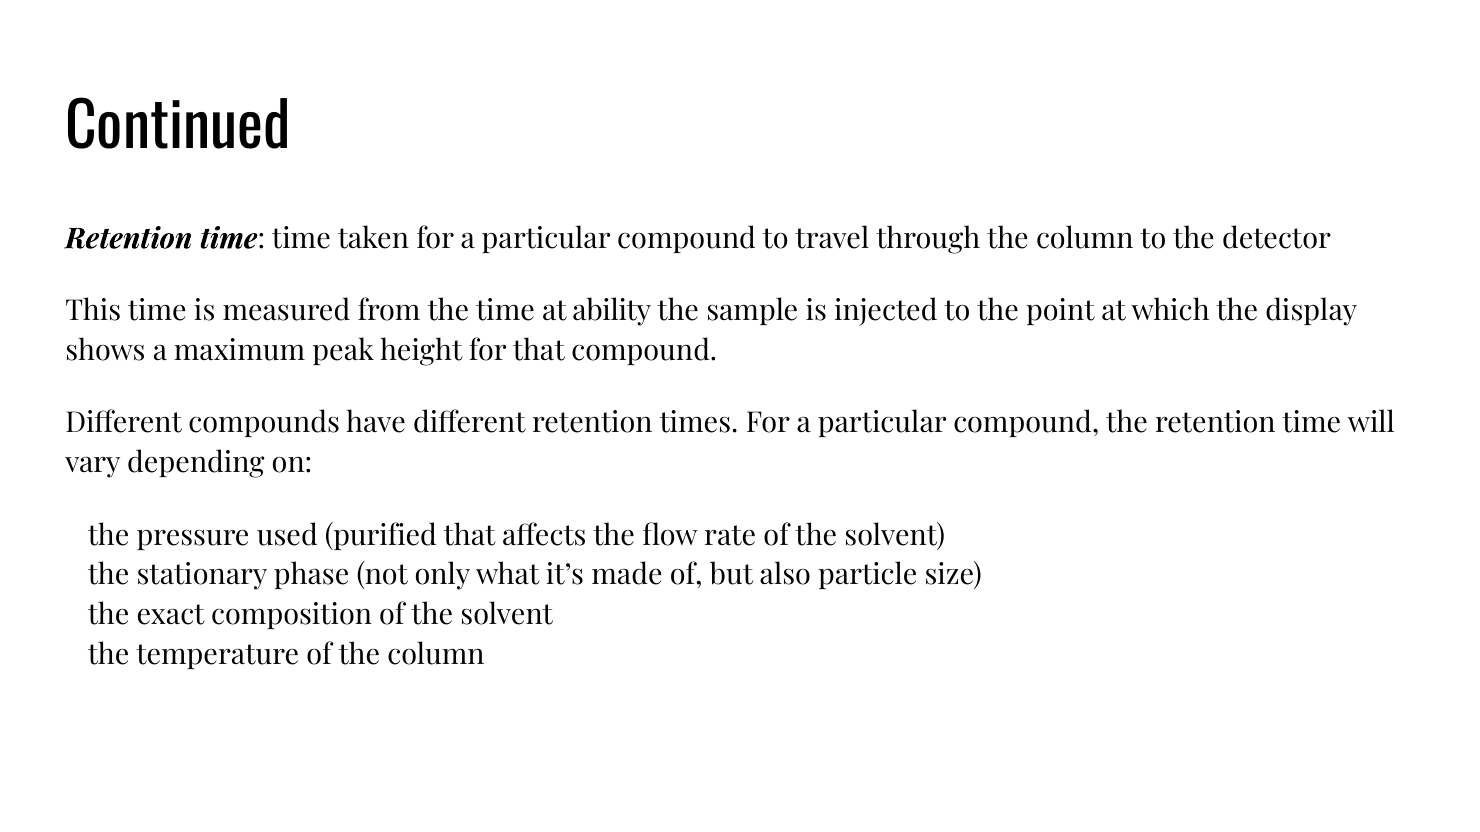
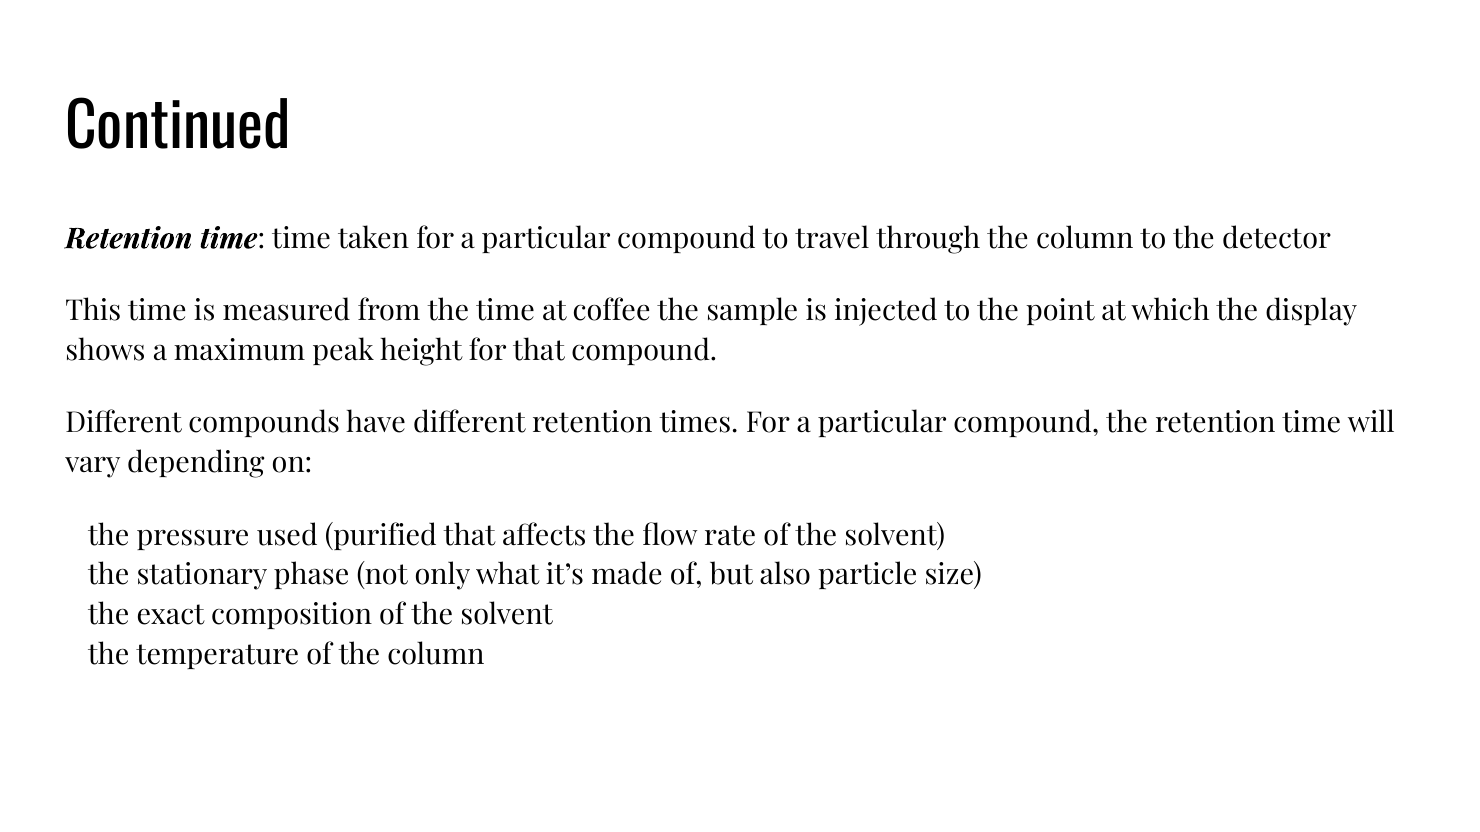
ability: ability -> coffee (612, 311)
